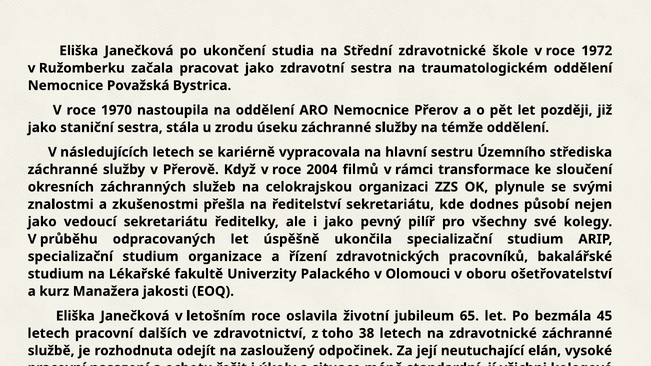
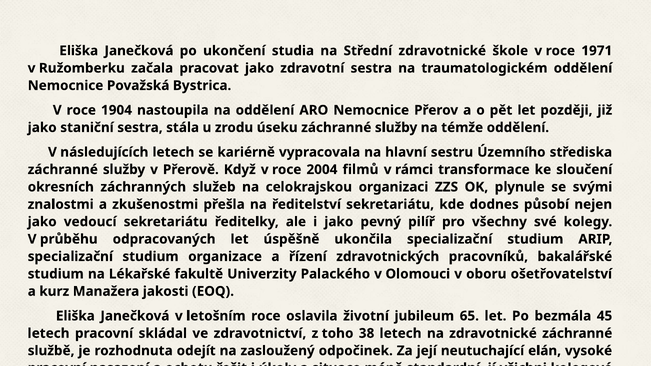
1972: 1972 -> 1971 (597, 51)
1970: 1970 -> 1904 (116, 110)
dalších: dalších -> skládal (163, 334)
